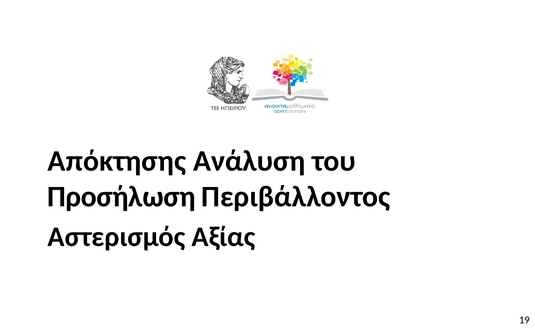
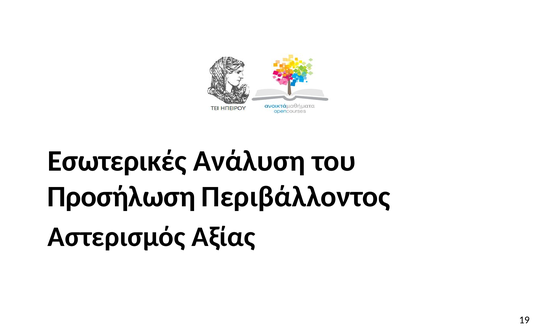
Απόκτησης: Απόκτησης -> Εσωτερικές (117, 161)
